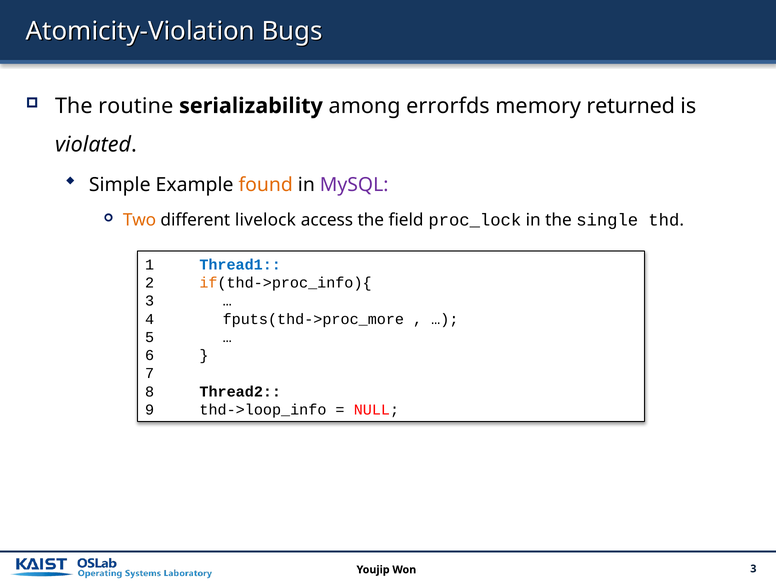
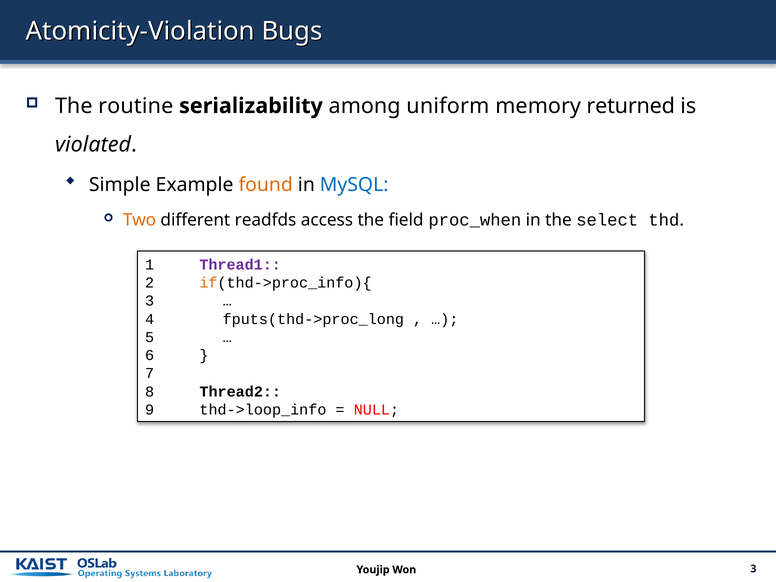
errorfds: errorfds -> uniform (448, 106)
MySQL colour: purple -> blue (354, 185)
livelock: livelock -> readfds (266, 220)
proc_lock: proc_lock -> proc_when (475, 220)
single: single -> select (607, 220)
Thread1 colour: blue -> purple (240, 265)
fputs(thd->proc_more: fputs(thd->proc_more -> fputs(thd->proc_long (313, 319)
